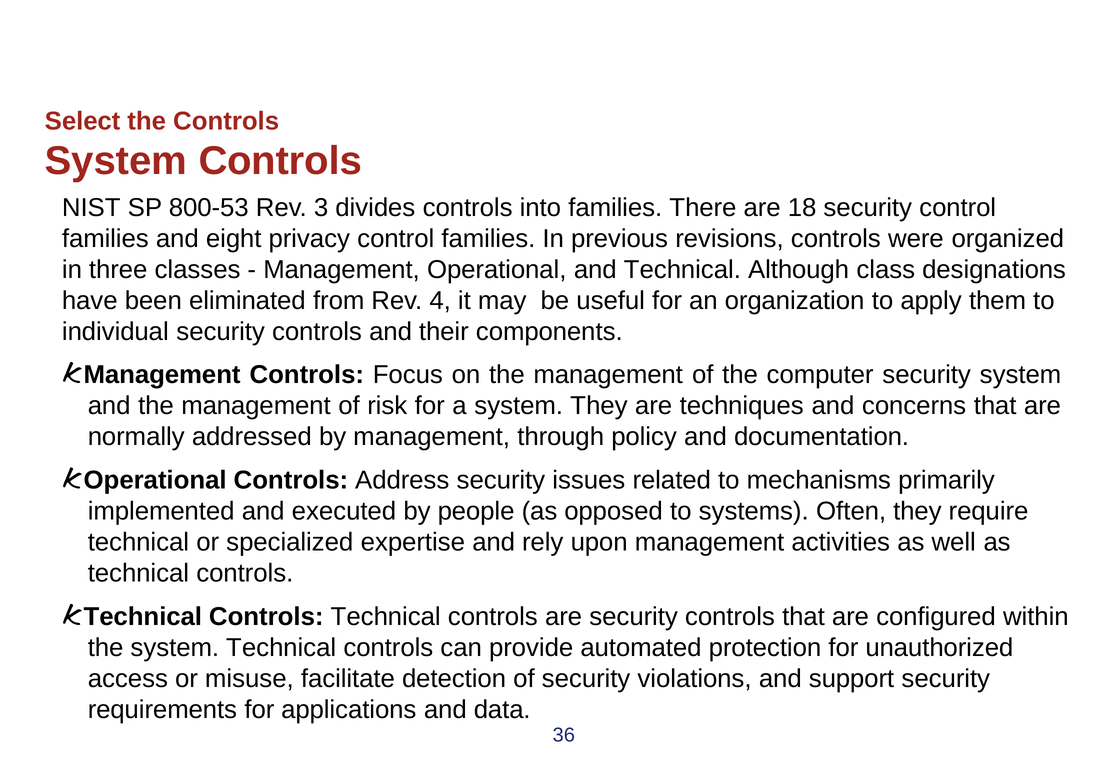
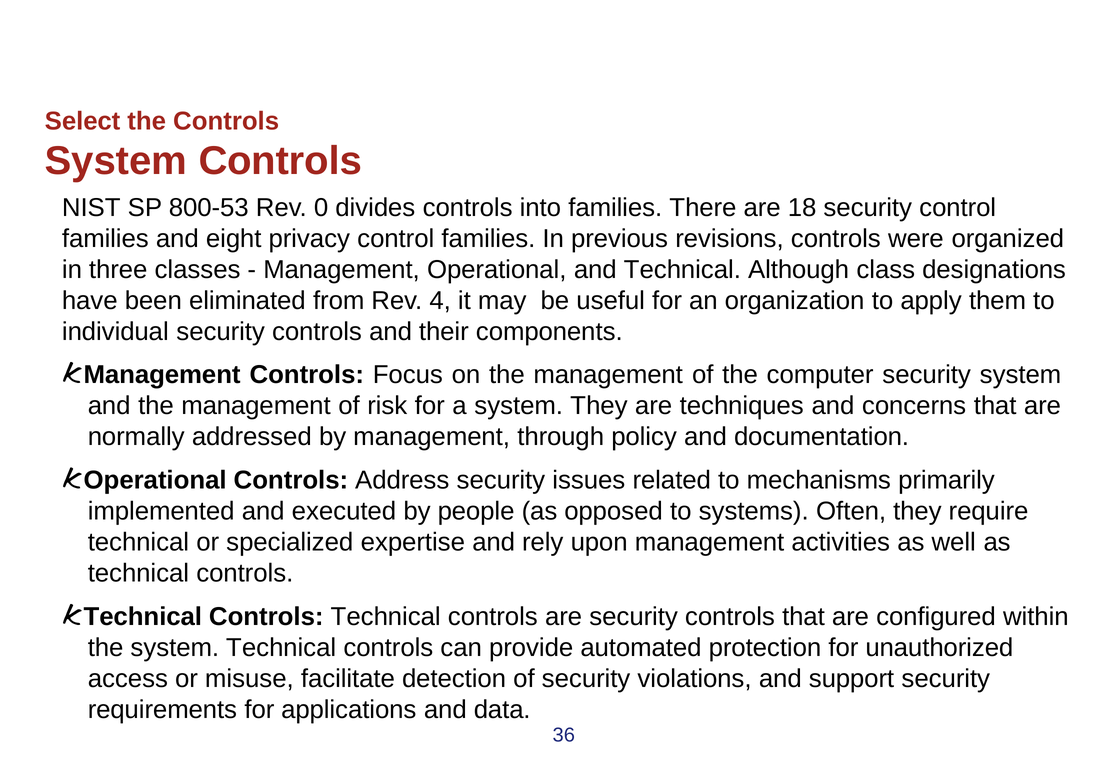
3: 3 -> 0 (321, 207)
